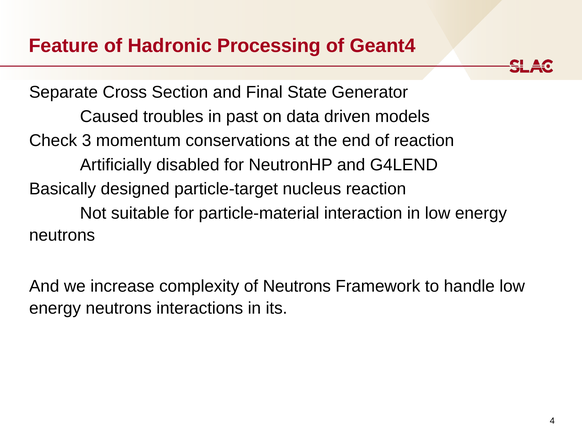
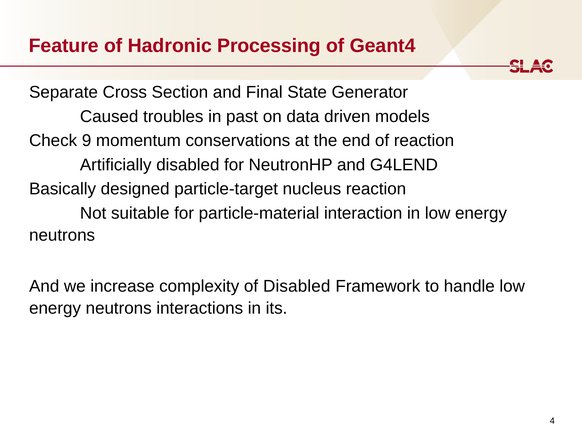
3: 3 -> 9 (87, 140)
of Neutrons: Neutrons -> Disabled (297, 286)
